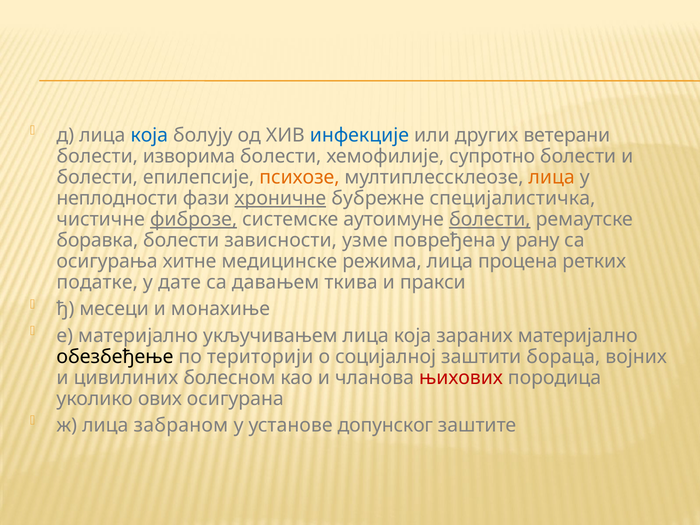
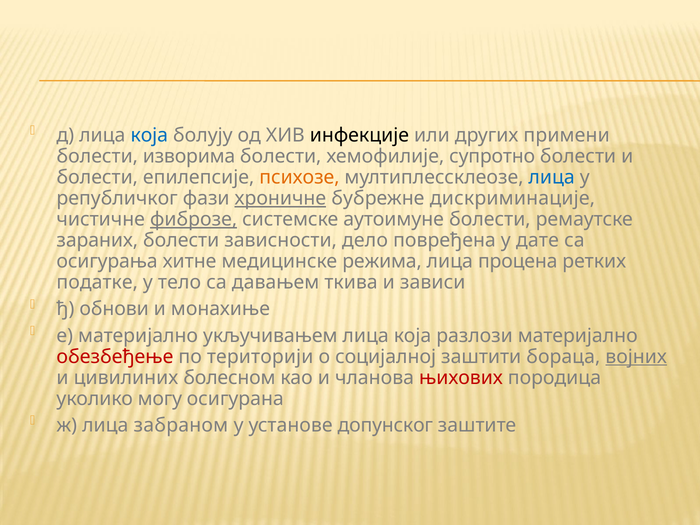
инфекције colour: blue -> black (359, 135)
ветерани: ветерани -> примени (567, 135)
лица colour: orange -> blue (552, 177)
неплодности: неплодности -> републичког (117, 198)
специјалистичка: специјалистичка -> дискриминације (512, 198)
болести underline: present -> none (490, 219)
боравка: боравка -> зараних (97, 240)
узме: узме -> дело (365, 240)
рану: рану -> дате (537, 240)
дате: дате -> тело (180, 282)
пракси: пракси -> зависи (433, 282)
месеци: месеци -> обнови (114, 309)
зараних: зараних -> разлози (475, 336)
обезбеђење colour: black -> red (115, 357)
војних underline: none -> present (636, 357)
ових: ових -> могу (160, 399)
